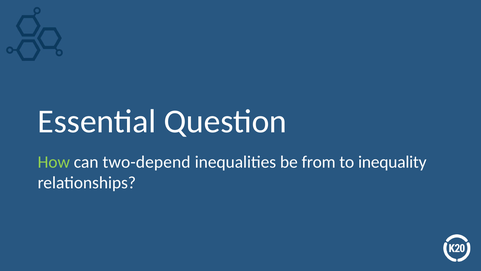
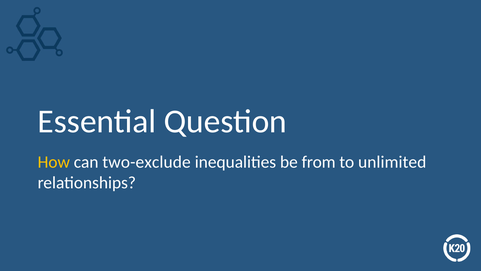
How colour: light green -> yellow (54, 162)
two-depend: two-depend -> two-exclude (147, 162)
inequality: inequality -> unlimited (392, 162)
